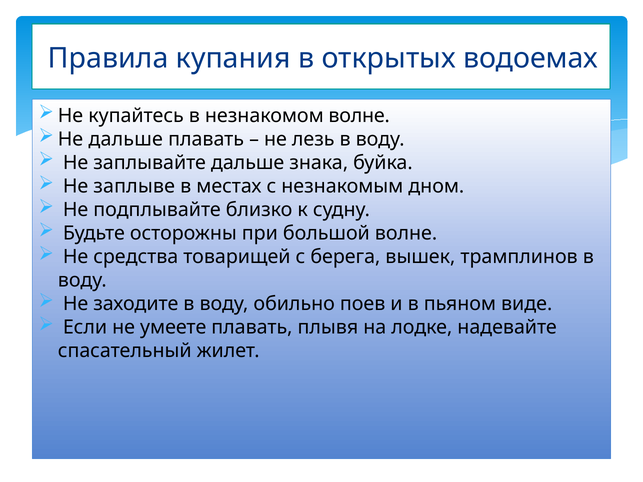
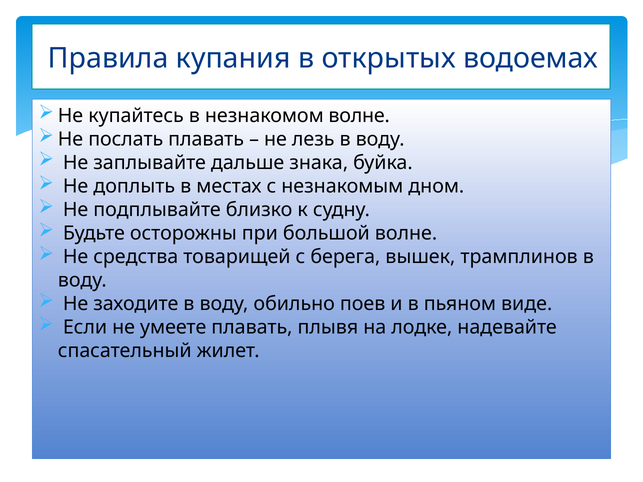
Не дальше: дальше -> послать (126, 139)
заплыве: заплыве -> доплыть (134, 186)
